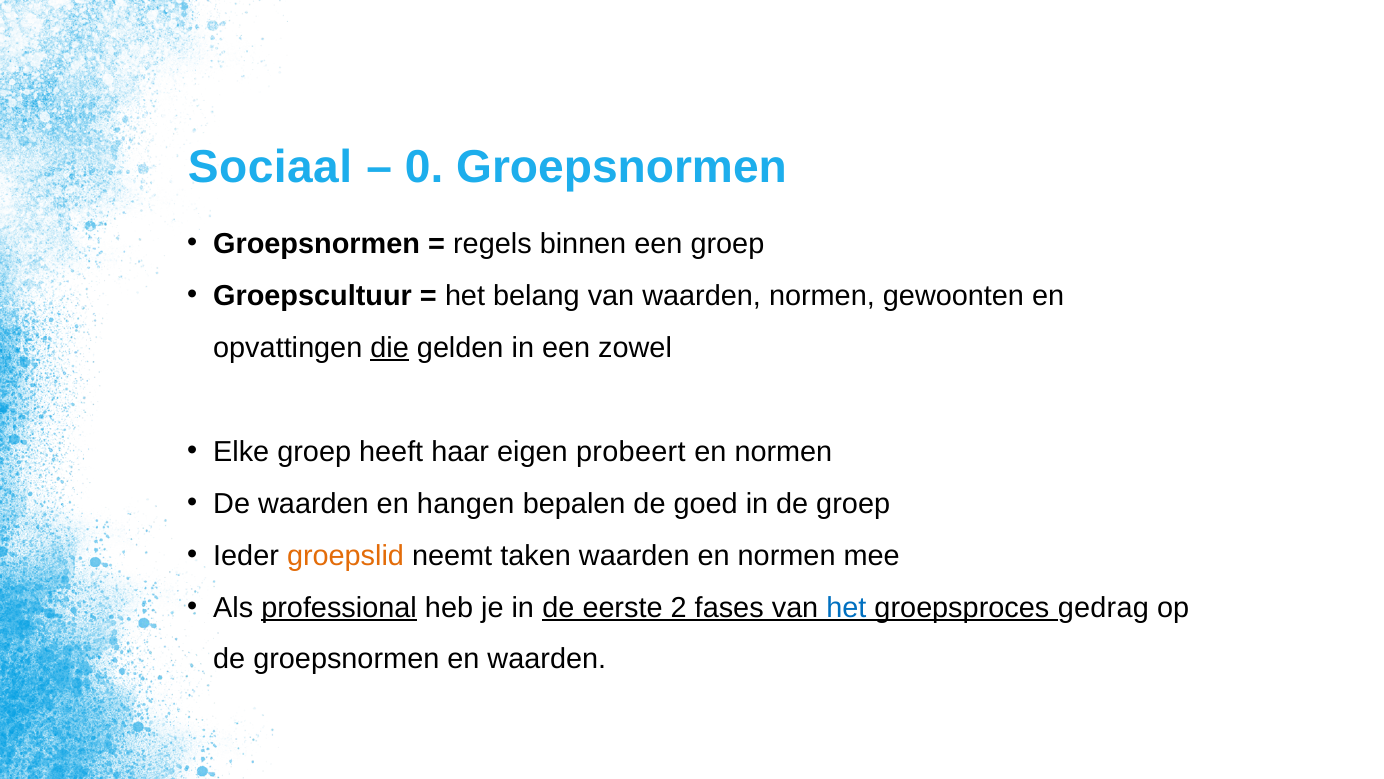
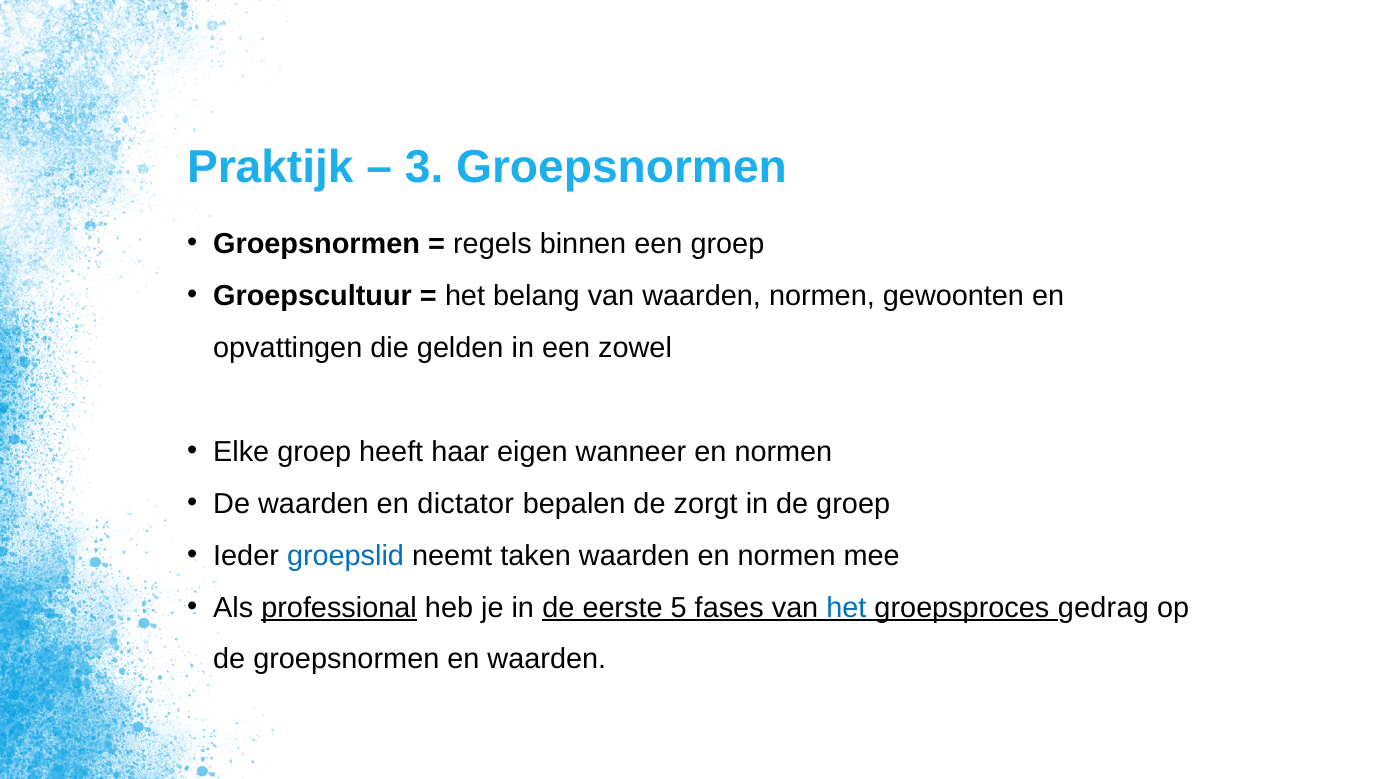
Sociaal: Sociaal -> Praktijk (270, 167)
0: 0 -> 3 (424, 167)
die underline: present -> none (390, 348)
probeert: probeert -> wanneer (631, 451)
hangen: hangen -> dictator (466, 503)
goed: goed -> zorgt (706, 503)
groepslid colour: orange -> blue (345, 555)
2: 2 -> 5 (679, 607)
